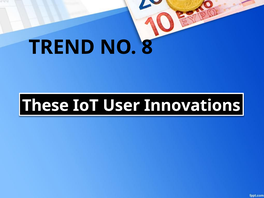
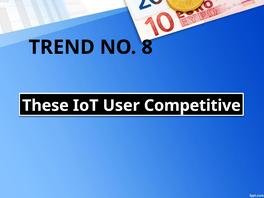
Innovations: Innovations -> Competitive (192, 106)
